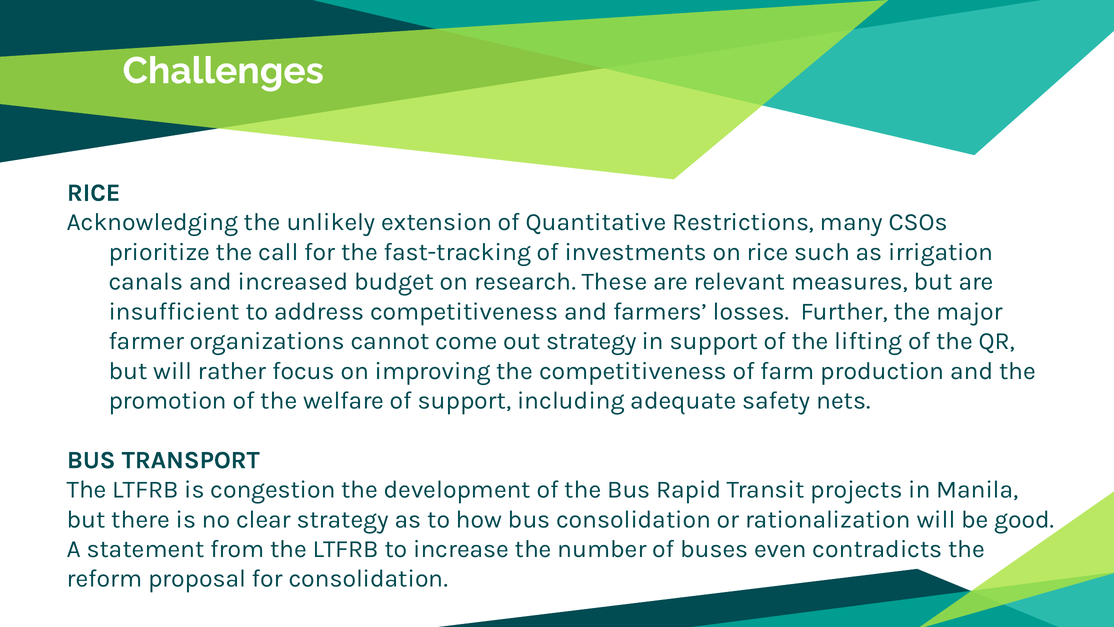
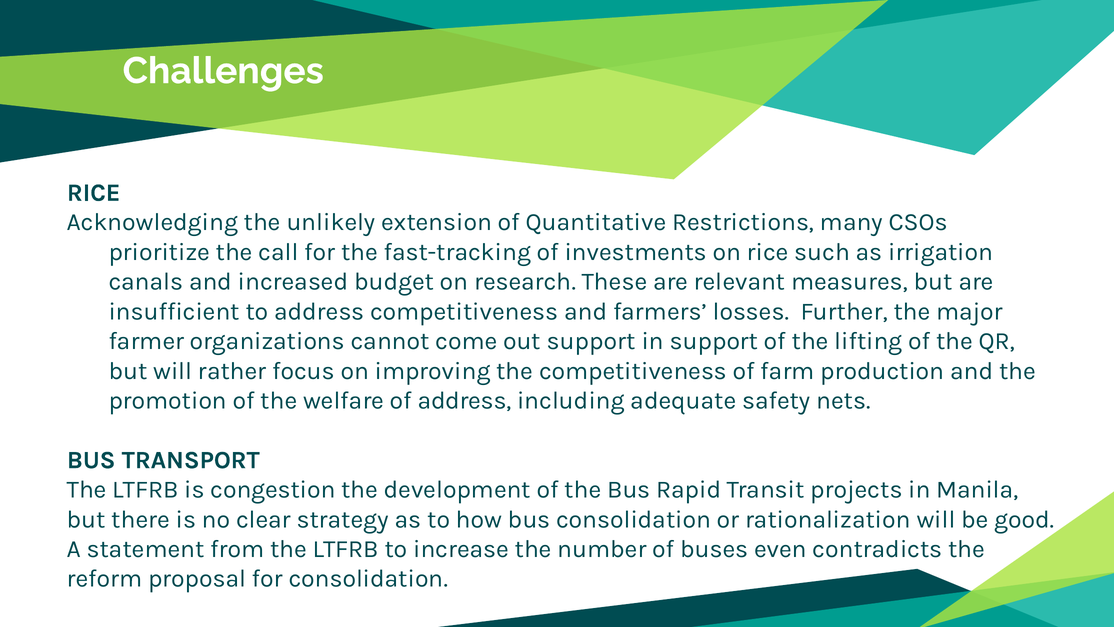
out strategy: strategy -> support (591, 341)
of support: support -> address (465, 400)
